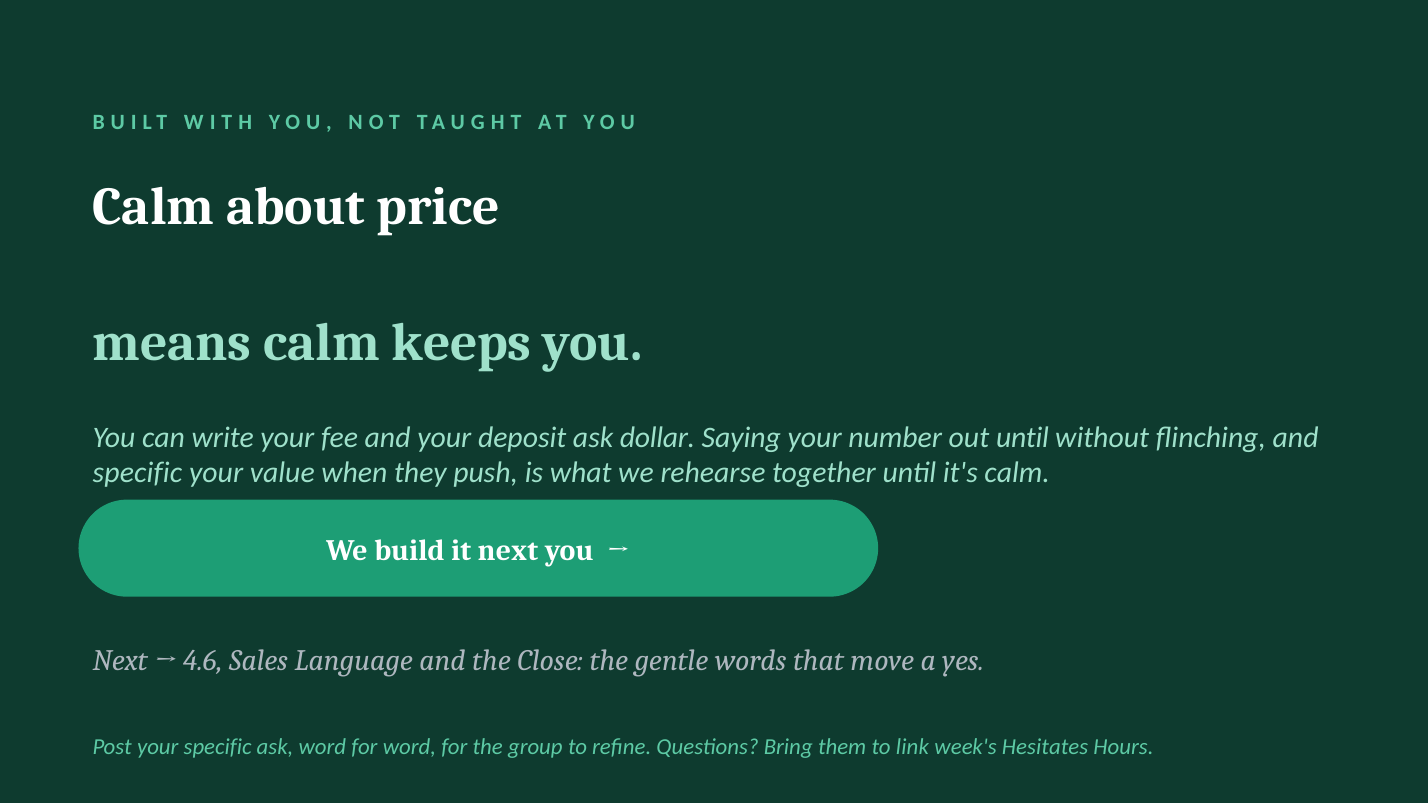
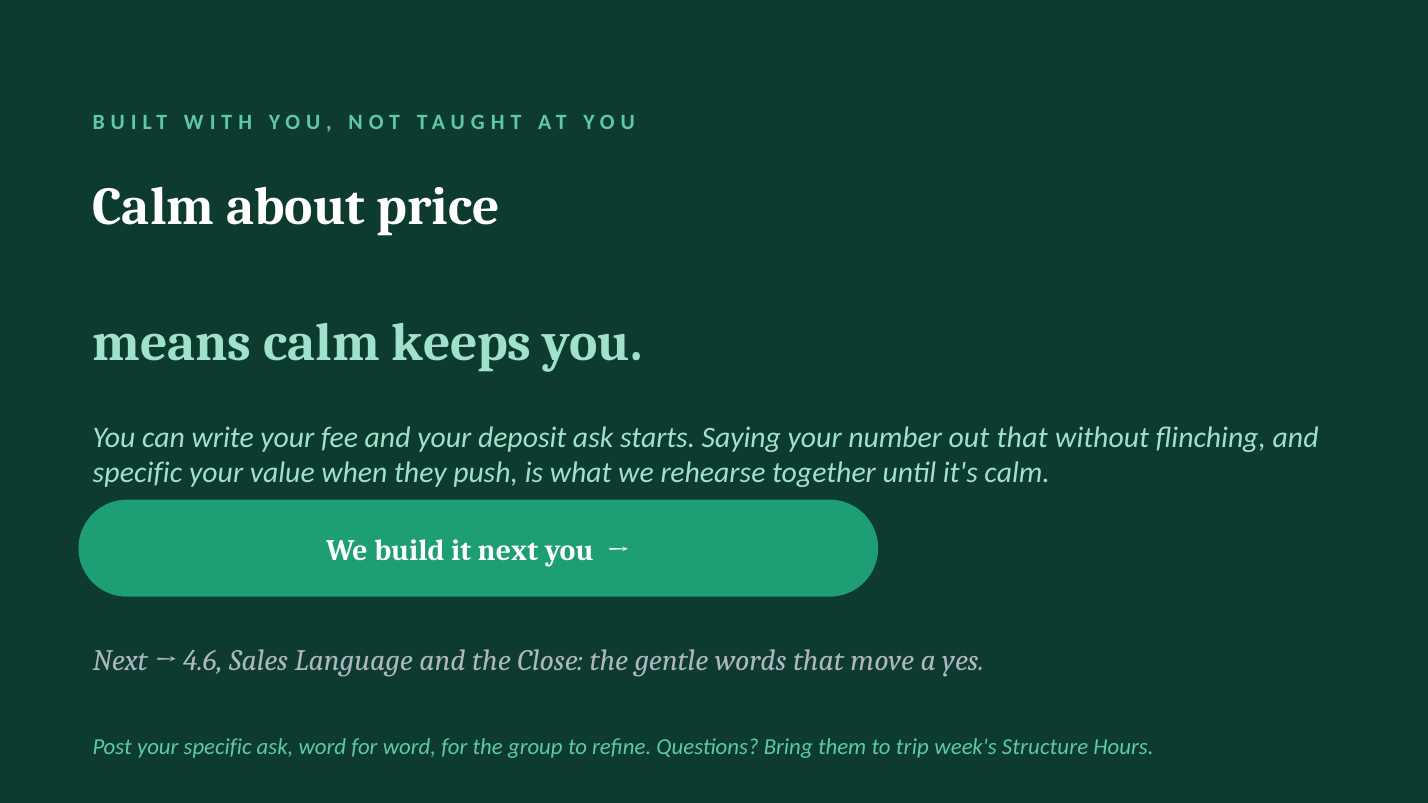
dollar: dollar -> starts (658, 438)
out until: until -> that (1022, 438)
link: link -> trip (912, 747)
Hesitates: Hesitates -> Structure (1045, 747)
